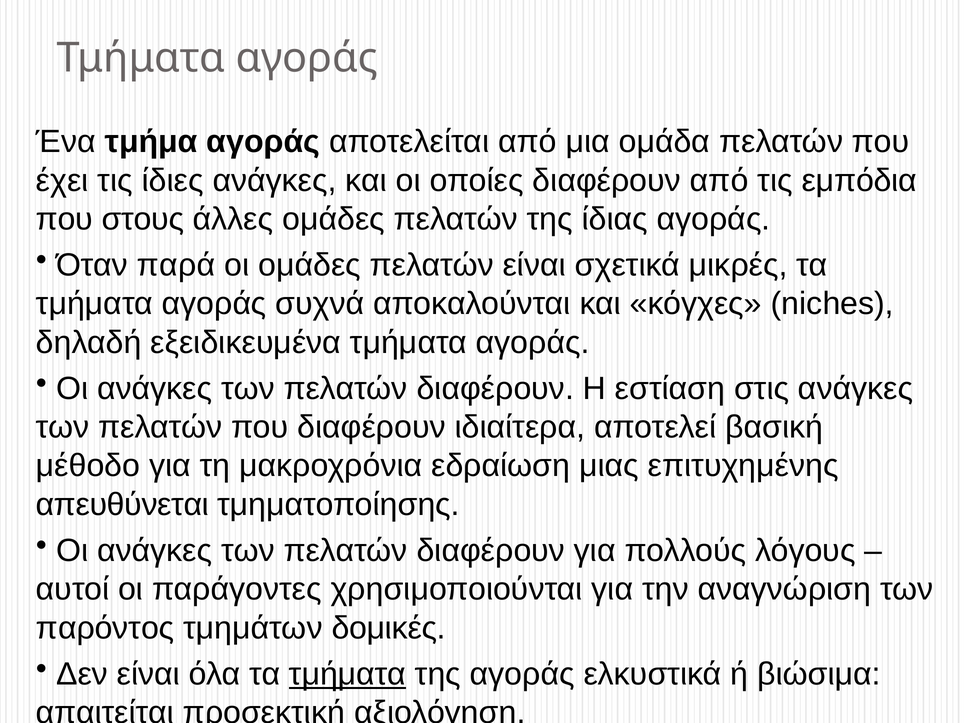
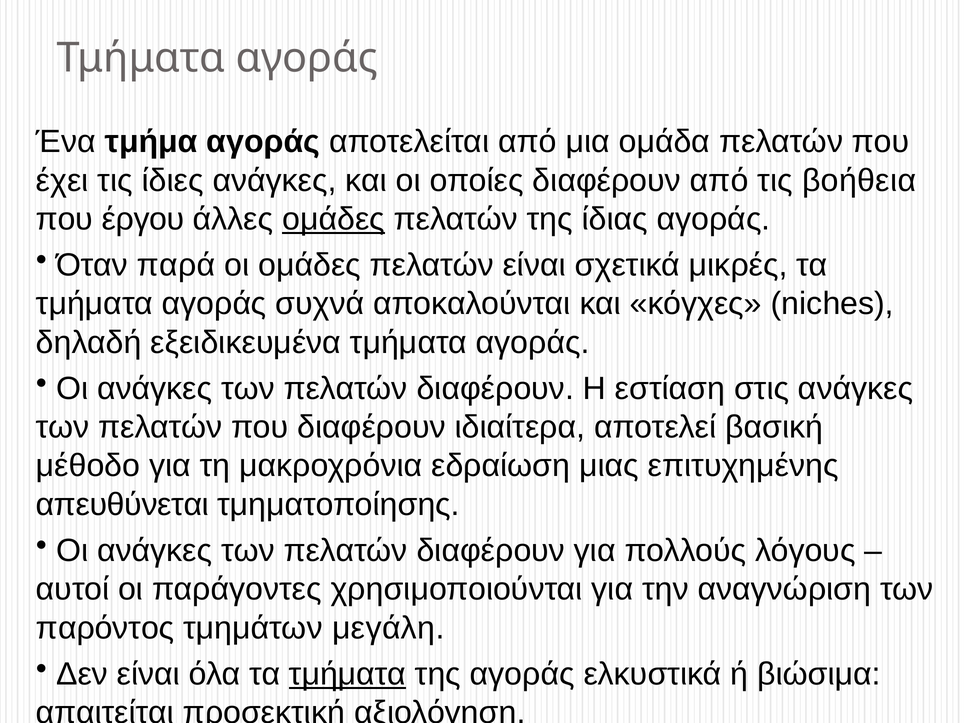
εμπόδια: εμπόδια -> βοήθεια (859, 180)
στους: στους -> έργου (143, 219)
ομάδες underline: none -> present (334, 219)
δομικές: δομικές -> μεγάλη (388, 628)
